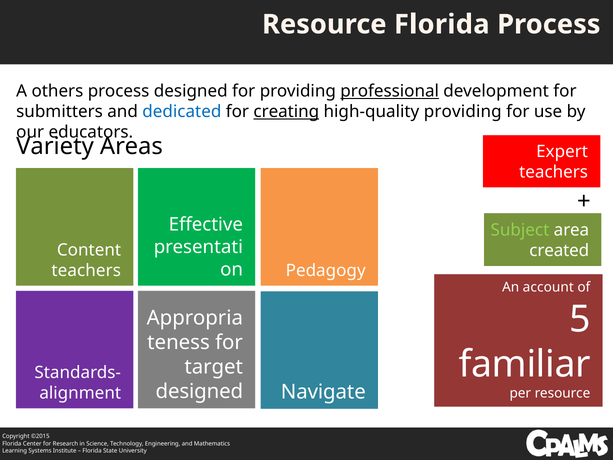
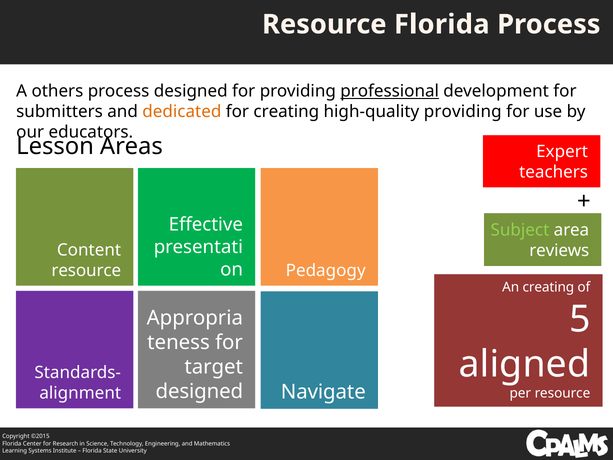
dedicated colour: blue -> orange (182, 112)
creating underline: present -> none (286, 112)
Variety: Variety -> Lesson (55, 146)
created: created -> reviews (559, 251)
teachers: teachers -> resource (86, 270)
An account: account -> creating (548, 287)
familiar: familiar -> aligned (524, 364)
